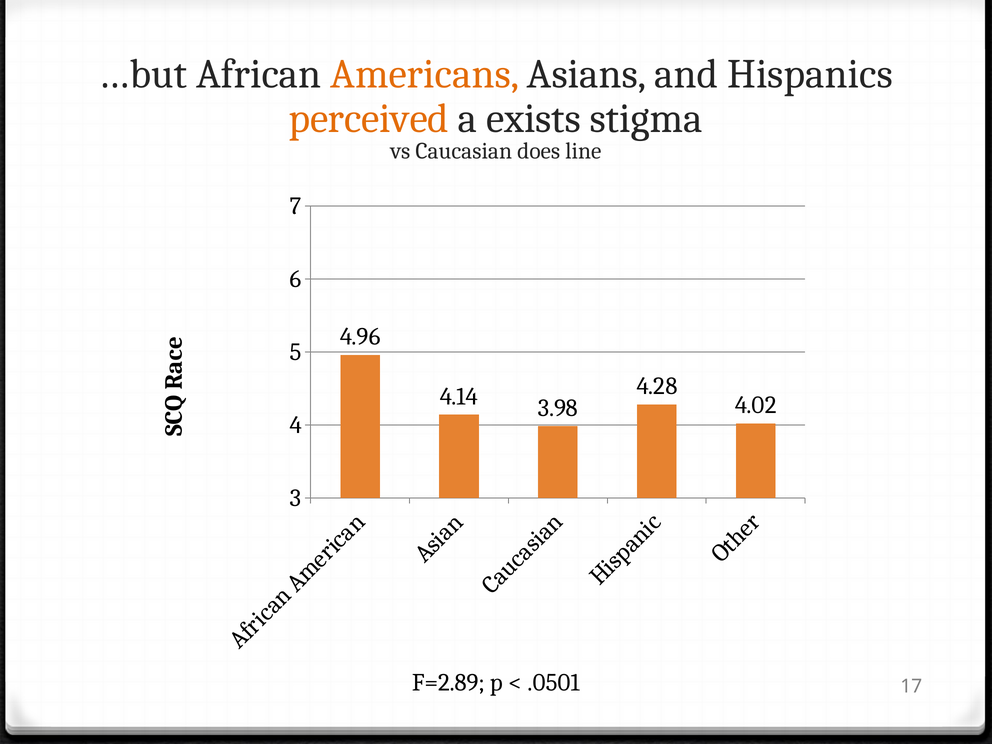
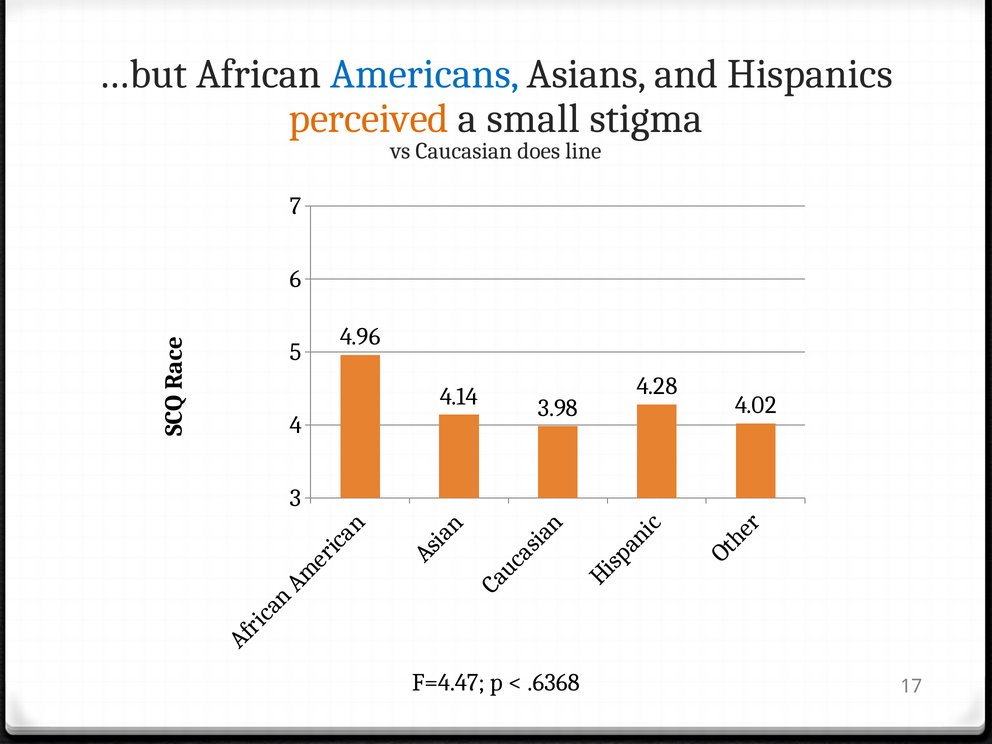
Americans colour: orange -> blue (425, 74)
exists: exists -> small (533, 119)
F=2.89: F=2.89 -> F=4.47 (448, 683)
.0501: .0501 -> .6368 (554, 683)
